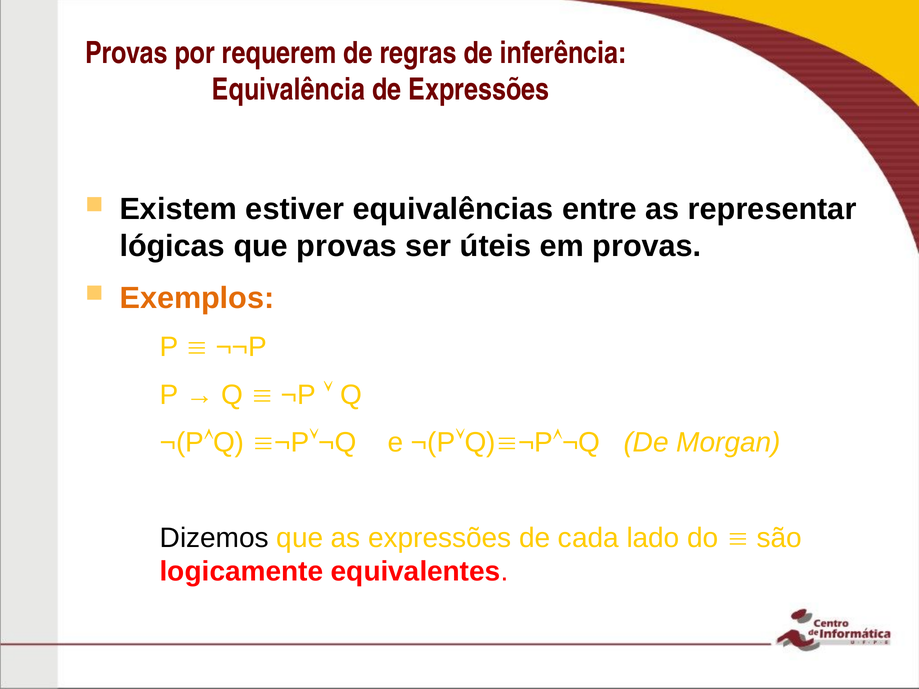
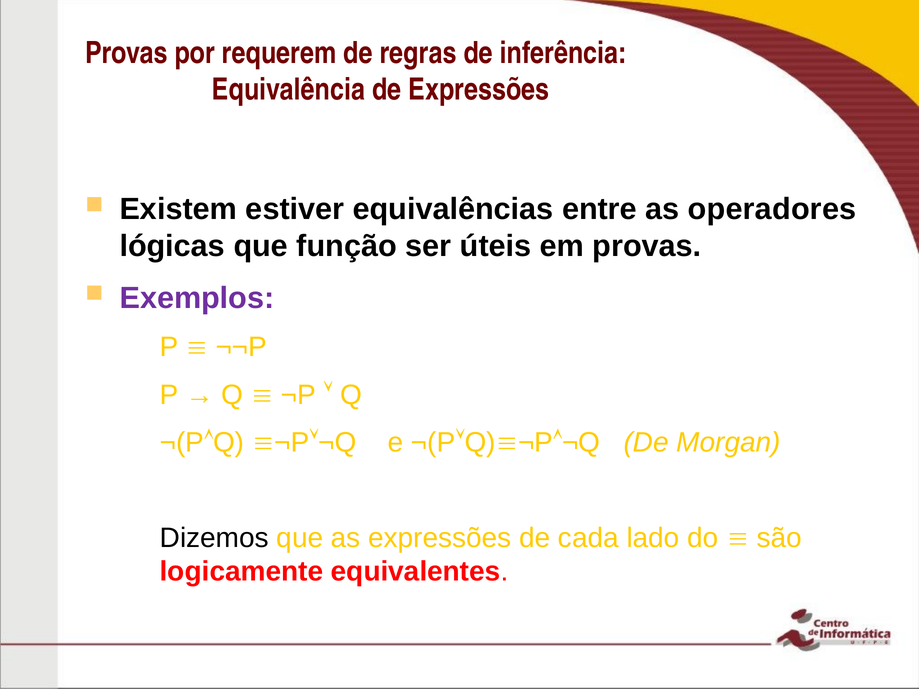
representar: representar -> operadores (772, 209)
que provas: provas -> função (347, 246)
Exemplos colour: orange -> purple (197, 298)
